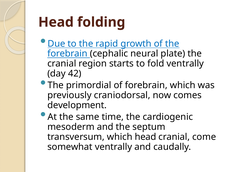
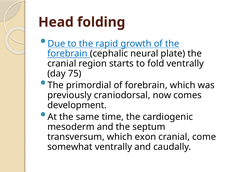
42: 42 -> 75 (75, 73)
which head: head -> exon (145, 137)
